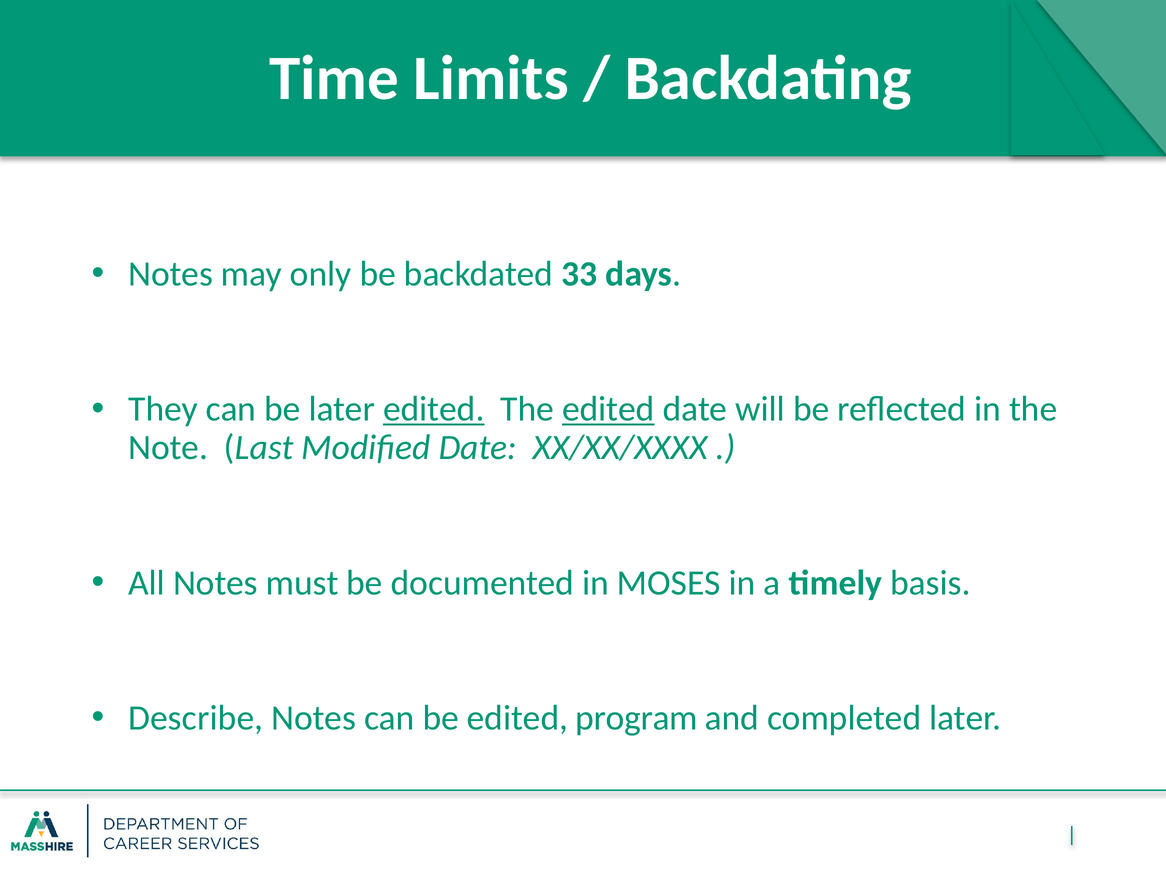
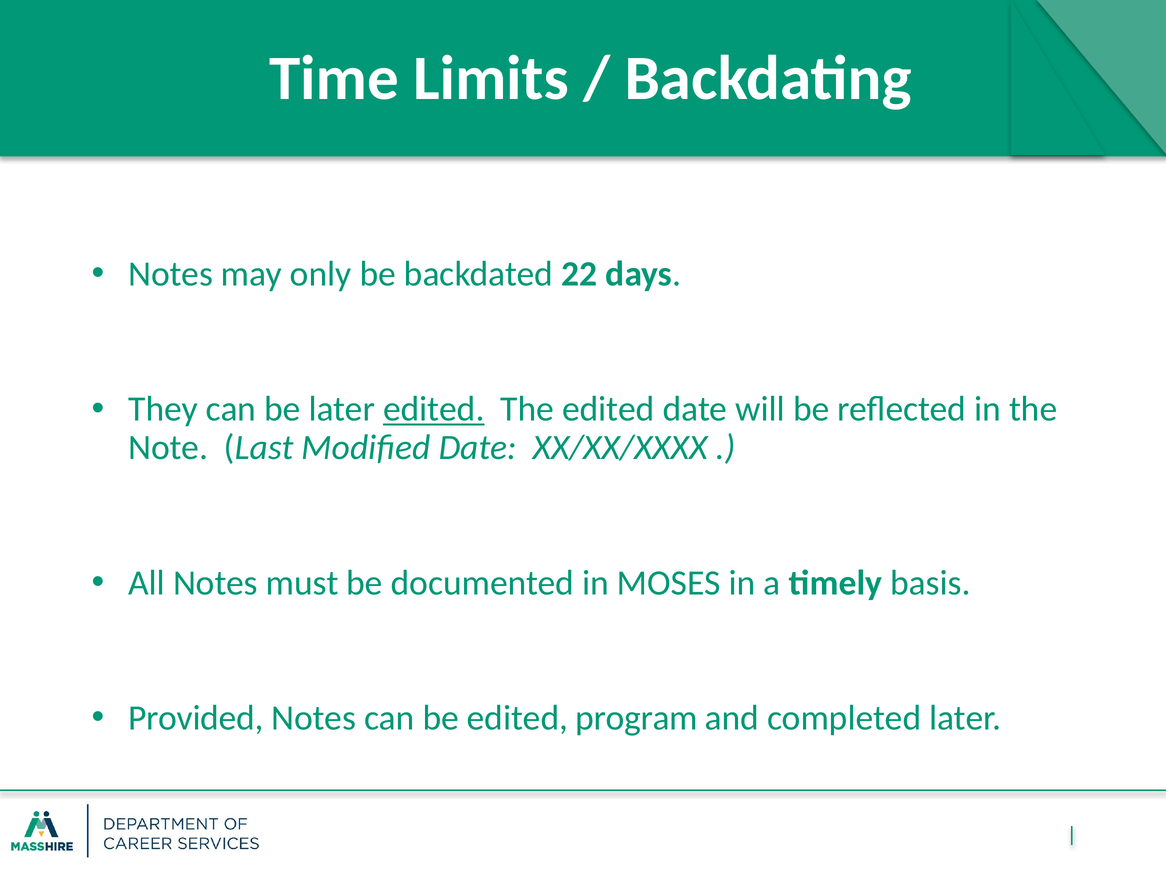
33: 33 -> 22 (579, 274)
edited underline: present -> none (608, 409)
Describe: Describe -> Provided (196, 718)
